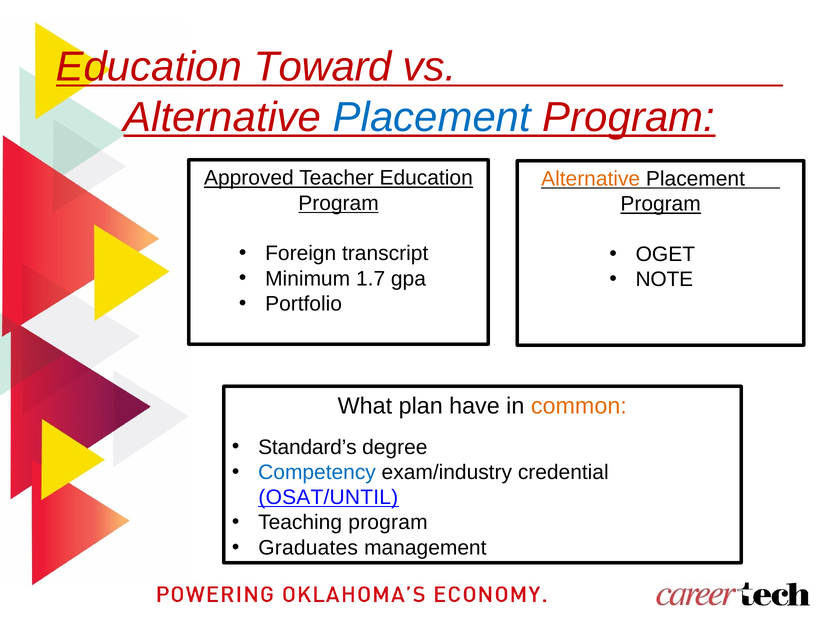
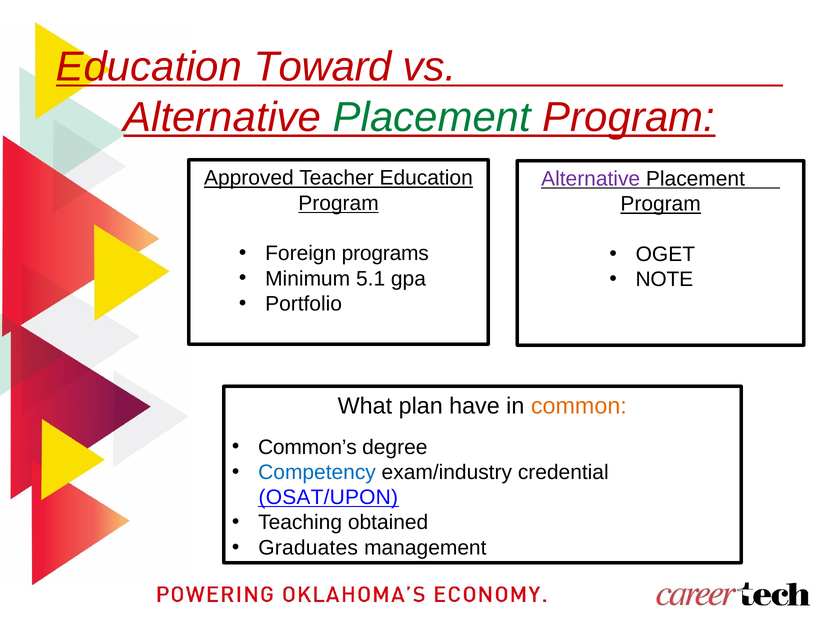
Placement colour: blue -> green (432, 117)
Alternative colour: orange -> purple (591, 179)
transcript: transcript -> programs (385, 254)
1.7: 1.7 -> 5.1 (371, 279)
Standard’s: Standard’s -> Common’s (307, 447)
OSAT/UNTIL: OSAT/UNTIL -> OSAT/UPON (328, 498)
Teaching program: program -> obtained (388, 523)
